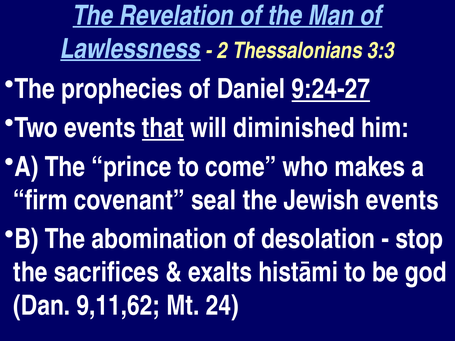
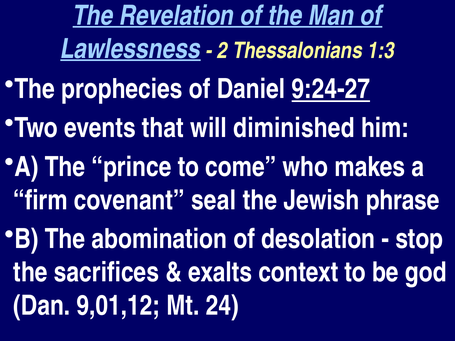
3:3: 3:3 -> 1:3 (381, 51)
that underline: present -> none (163, 128)
Jewish events: events -> phrase (403, 200)
histāmi: histāmi -> context (298, 273)
9,11,62: 9,11,62 -> 9,01,12 (118, 306)
